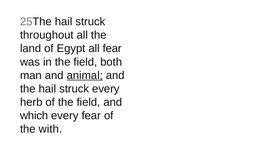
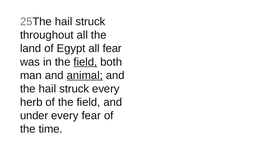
field underline: none -> present (85, 62)
which: which -> under (34, 116)
with: with -> time (51, 129)
